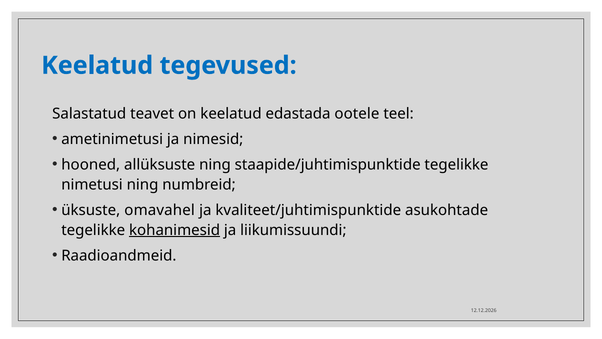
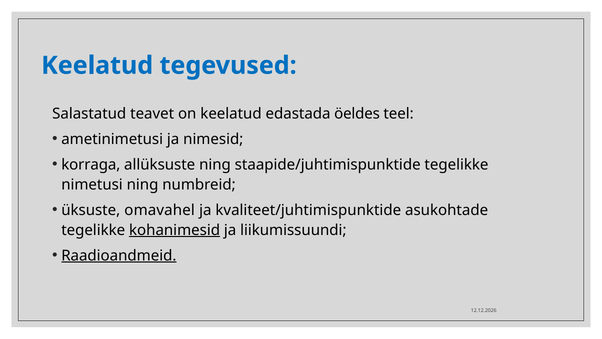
ootele: ootele -> öeldes (357, 114)
hooned: hooned -> korraga (91, 165)
Raadioandmeid underline: none -> present (119, 255)
